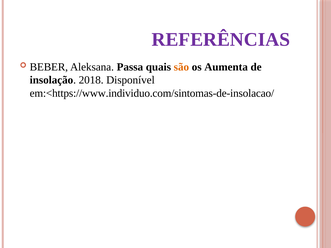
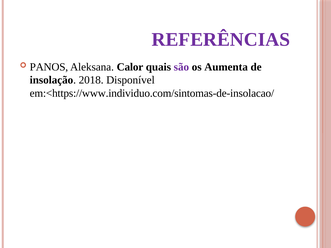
BEBER: BEBER -> PANOS (49, 67)
Passa: Passa -> Calor (130, 67)
são colour: orange -> purple (181, 67)
